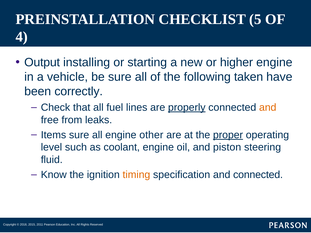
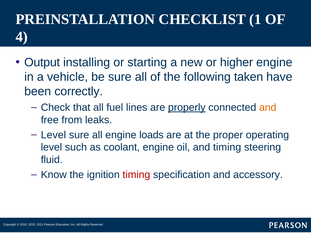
5: 5 -> 1 (255, 19)
Items: Items -> Level (53, 135)
other: other -> loads (151, 135)
proper underline: present -> none (228, 135)
and piston: piston -> timing (227, 147)
timing colour: orange -> red (136, 175)
and connected: connected -> accessory (258, 175)
